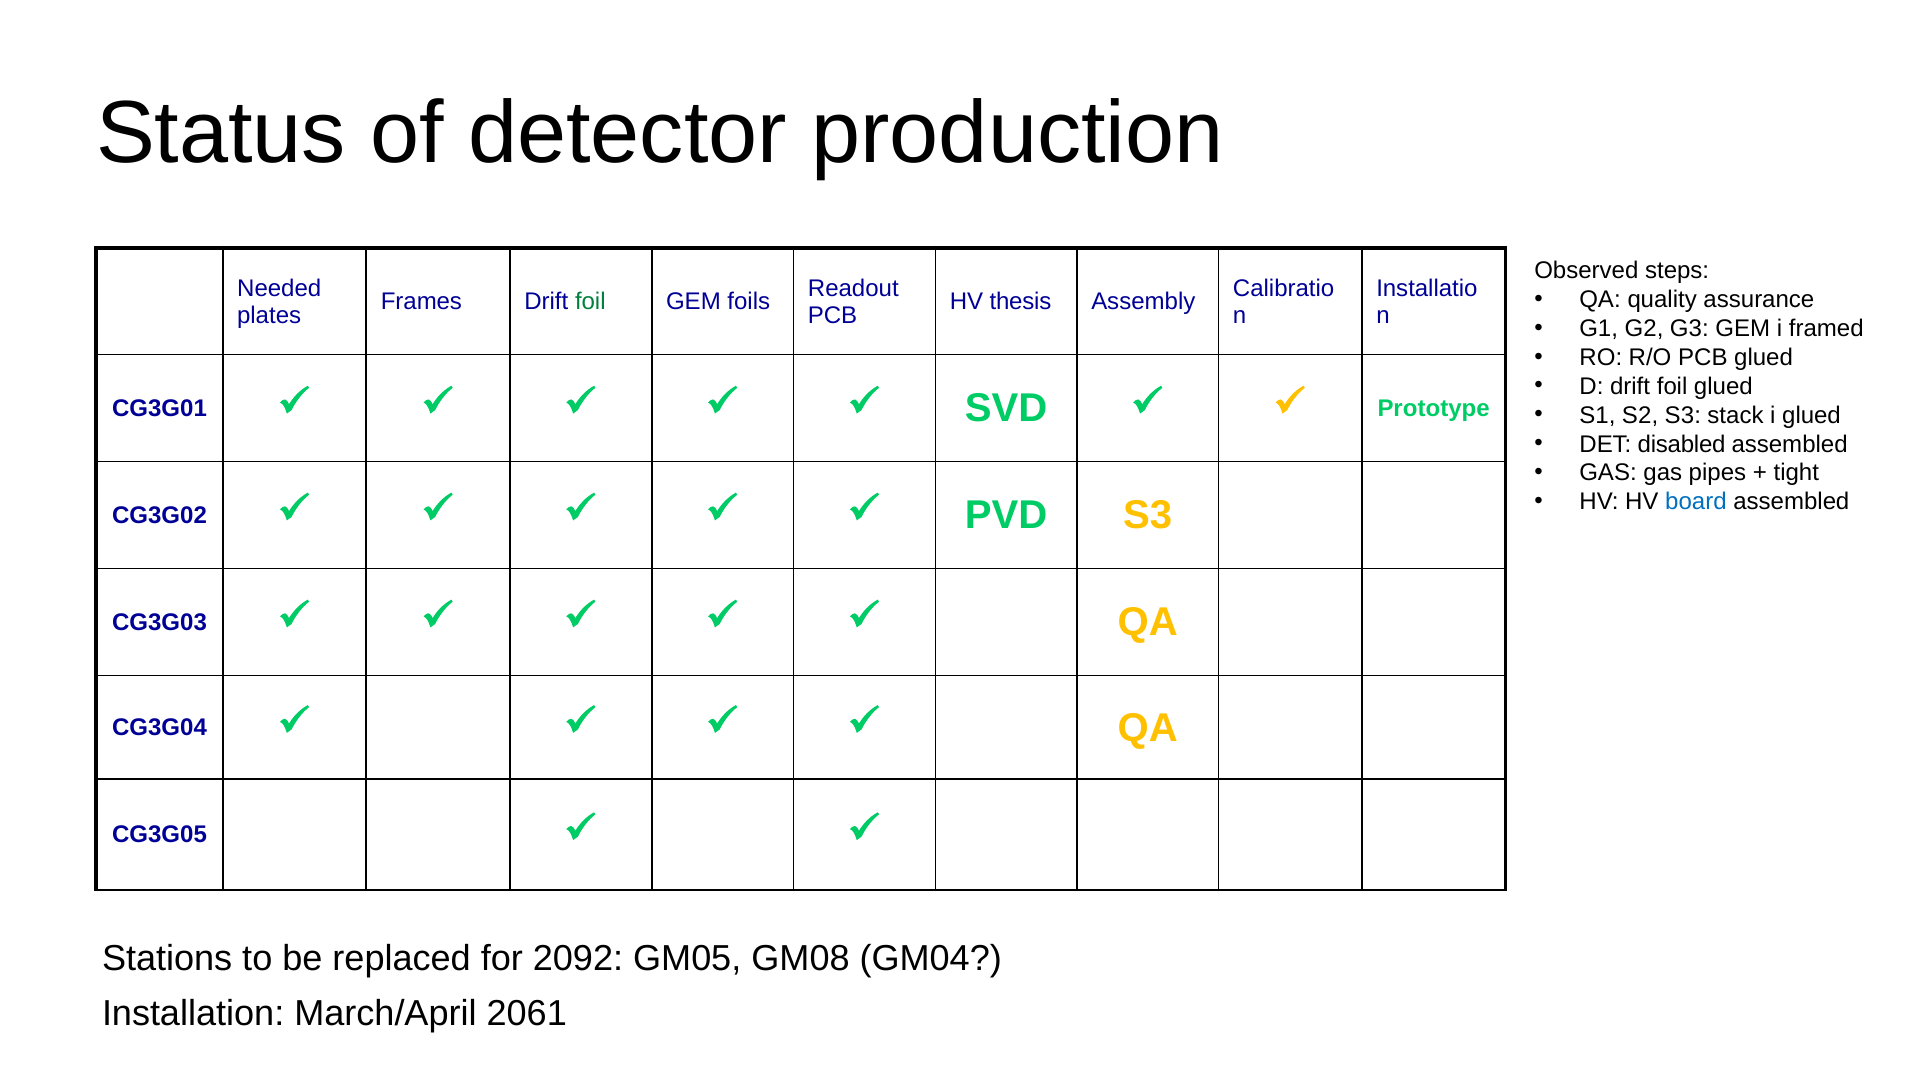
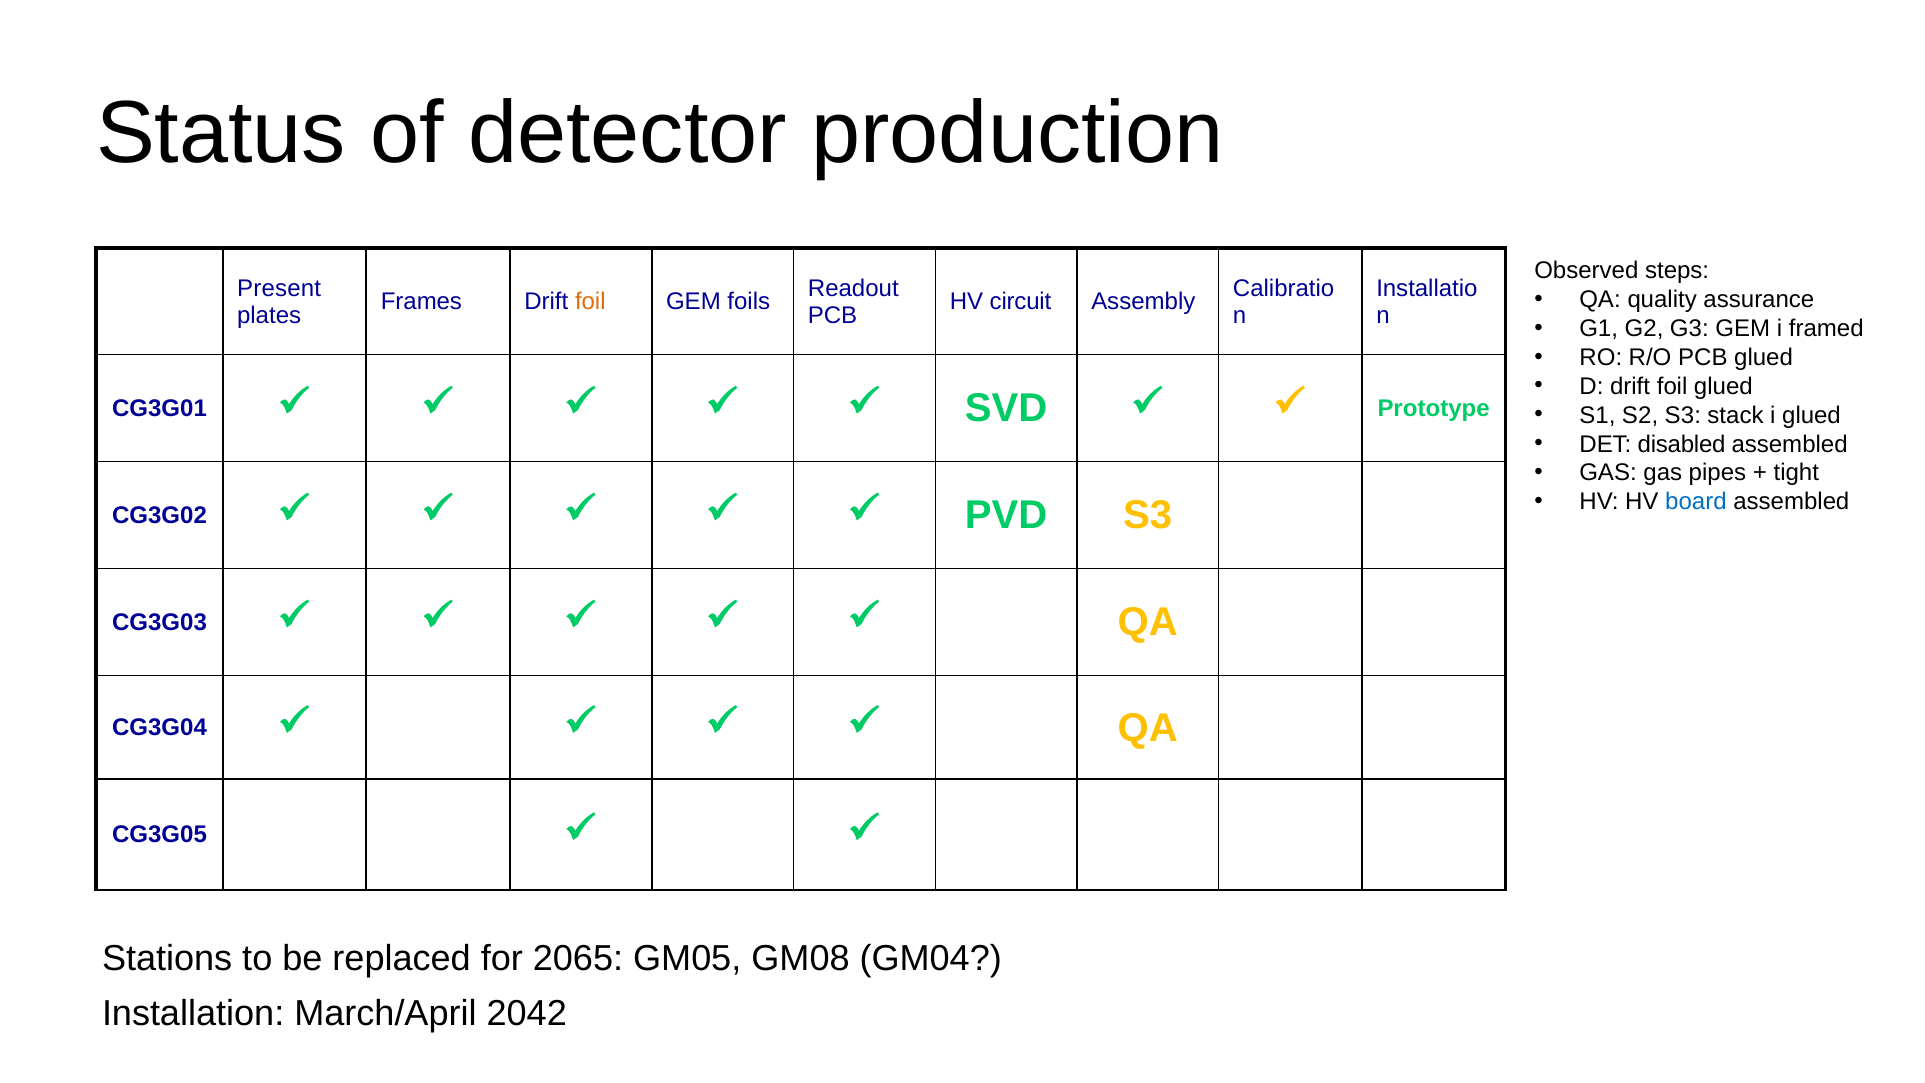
Needed: Needed -> Present (279, 288)
foil colour: green -> orange (590, 302)
thesis: thesis -> circuit (1020, 302)
2092: 2092 -> 2065 (578, 958)
2061: 2061 -> 2042 (527, 1013)
